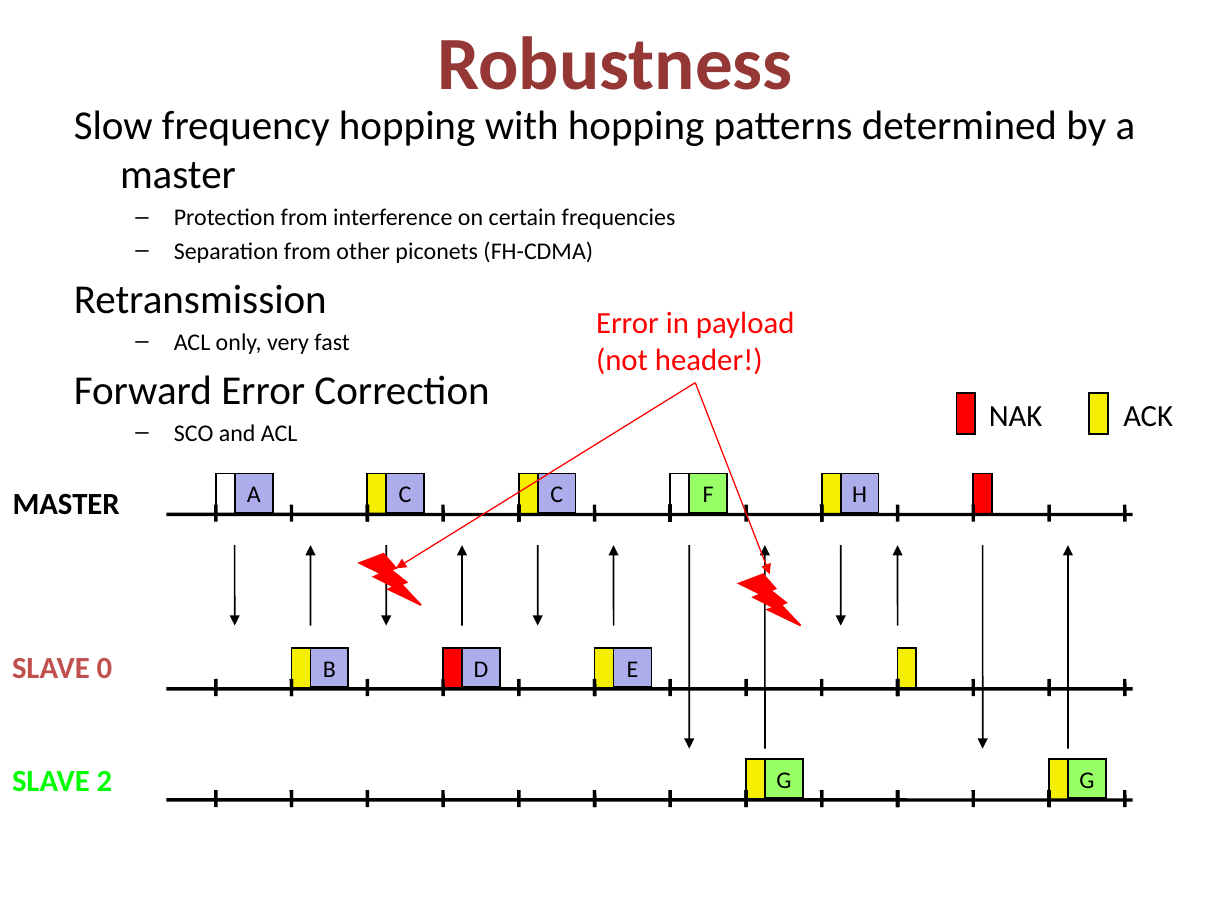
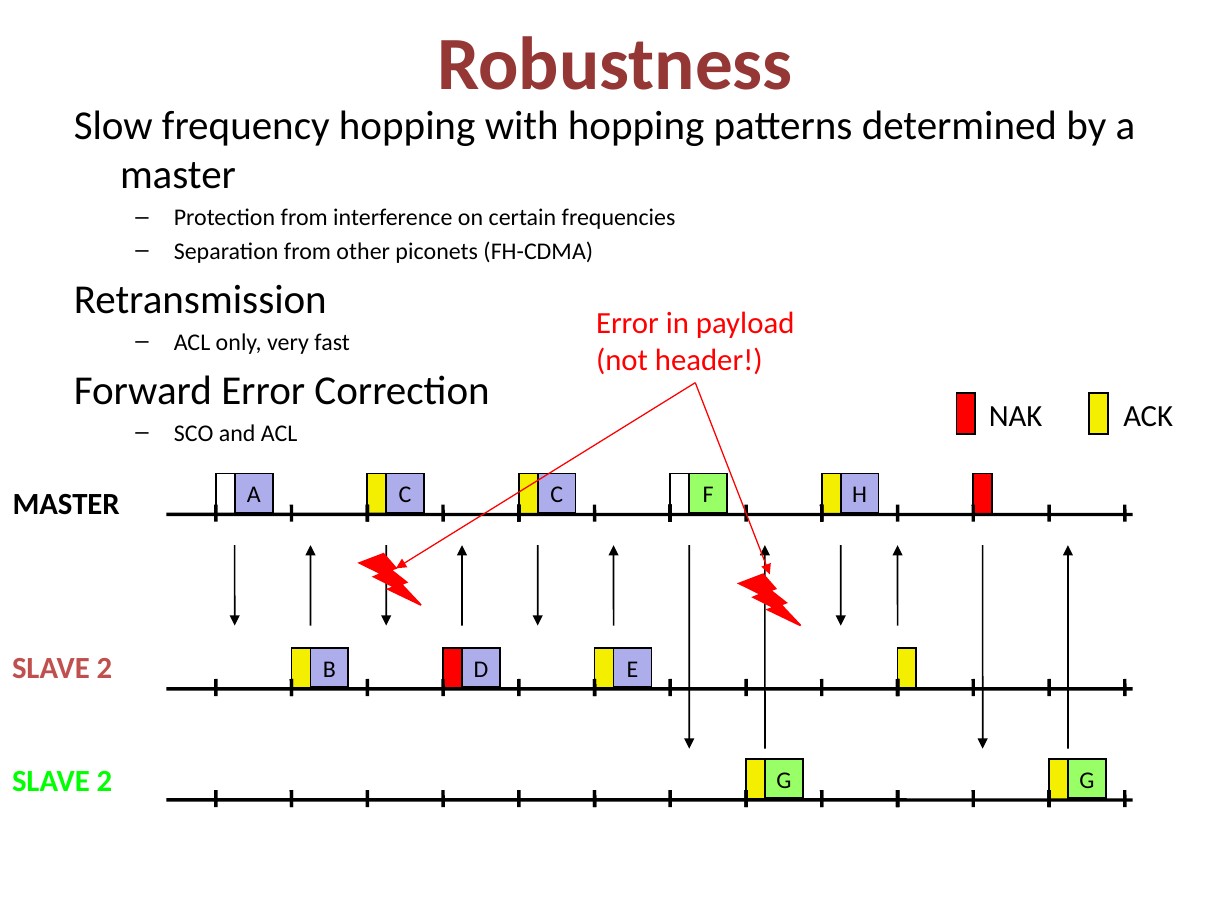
0: 0 -> 2 (105, 669)
